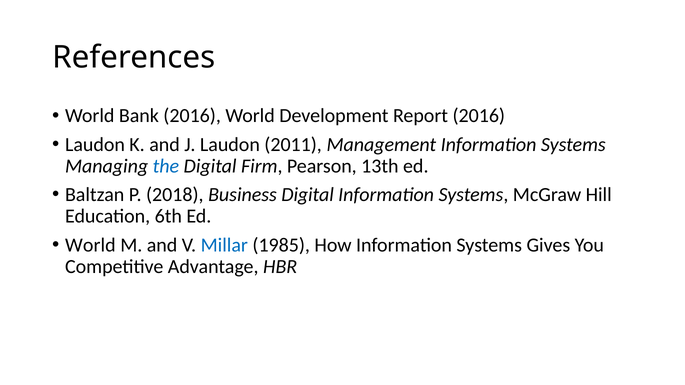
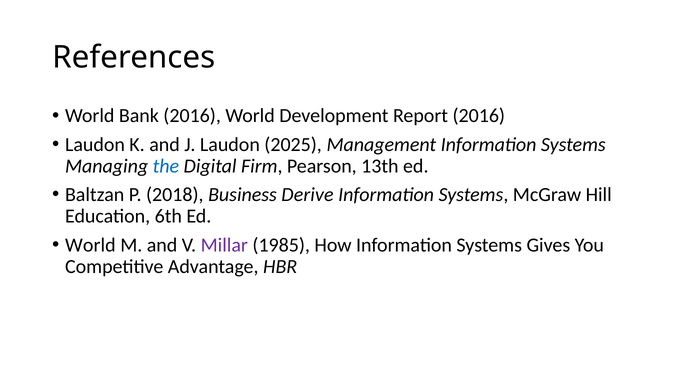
2011: 2011 -> 2025 (293, 145)
Business Digital: Digital -> Derive (307, 195)
Millar colour: blue -> purple (224, 245)
